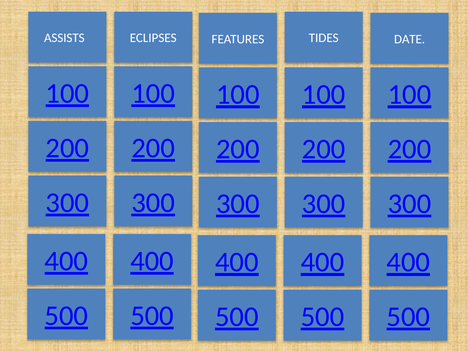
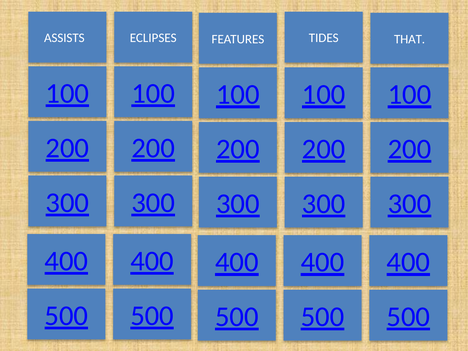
DATE: DATE -> THAT (410, 39)
